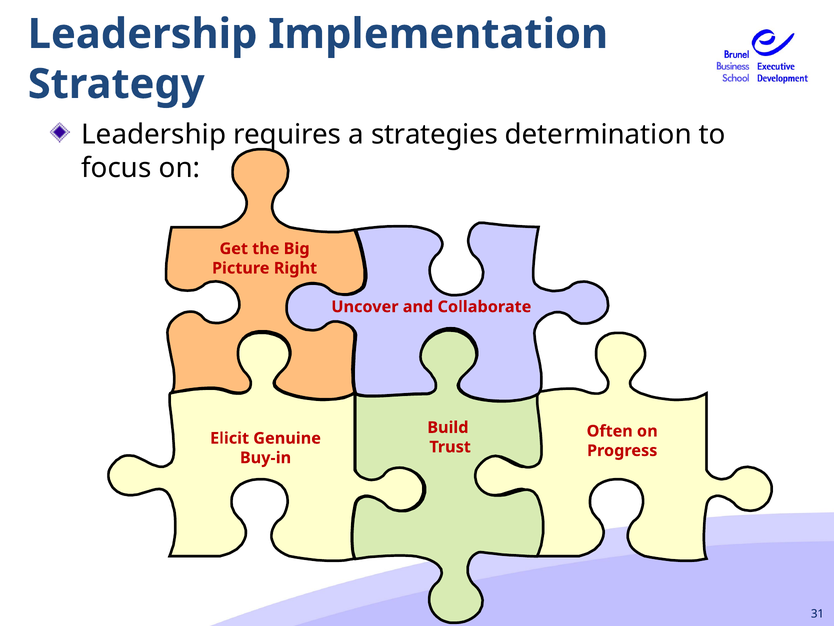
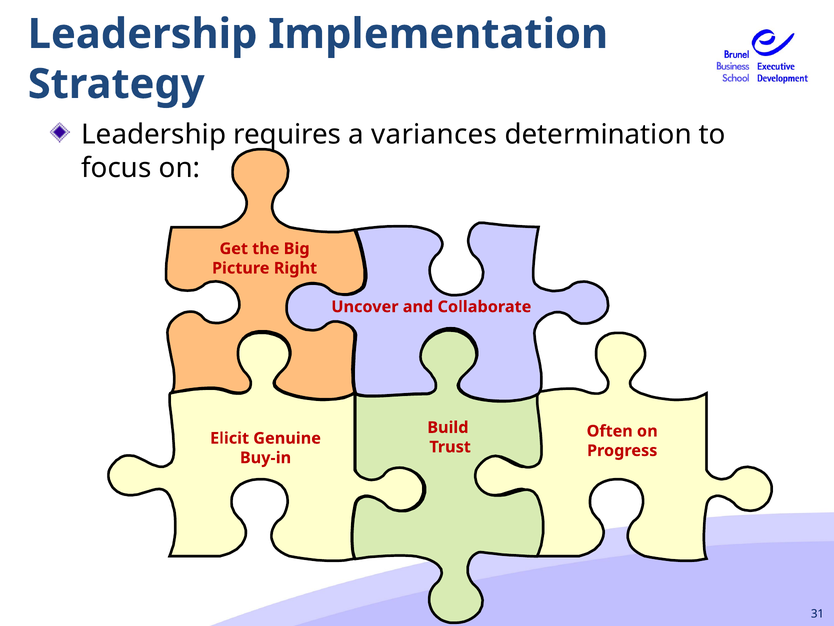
strategies: strategies -> variances (434, 135)
